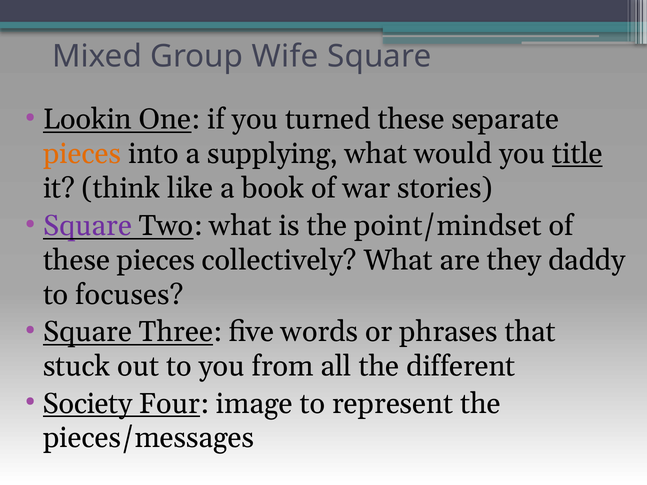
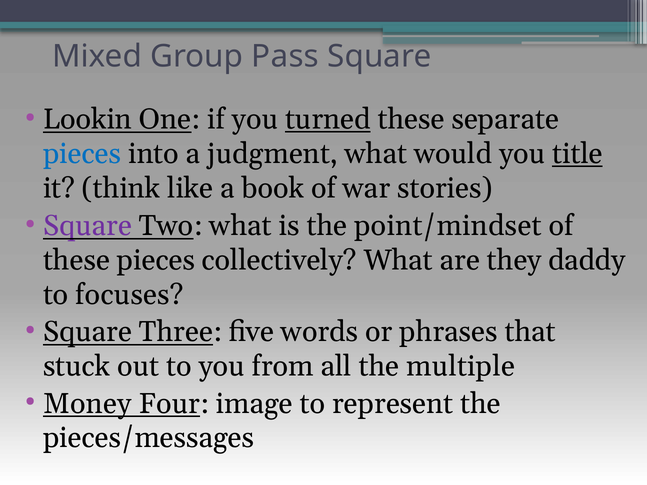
Wife: Wife -> Pass (285, 57)
turned underline: none -> present (328, 120)
pieces colour: orange -> blue (82, 154)
supplying: supplying -> judgment (273, 154)
different: different -> multiple (461, 367)
Society: Society -> Money (87, 404)
